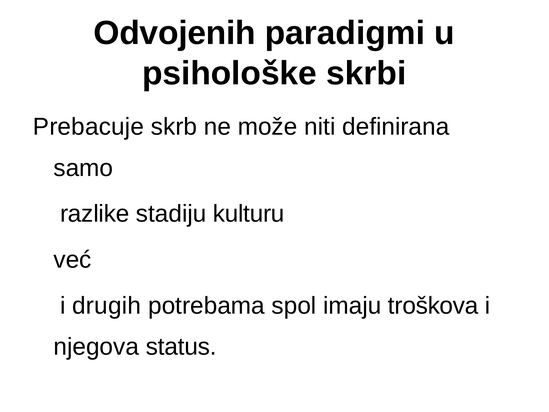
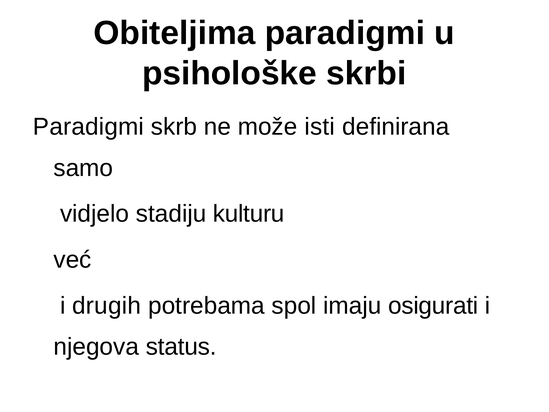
Odvojenih: Odvojenih -> Obiteljima (175, 33)
Prebacuje: Prebacuje -> Paradigmi (88, 127)
niti: niti -> isti (320, 127)
razlike: razlike -> vidjelo (95, 214)
troškova: troškova -> osigurati (433, 305)
